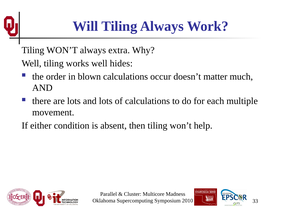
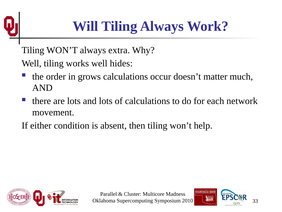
blown: blown -> grows (89, 76)
multiple: multiple -> network (242, 101)
